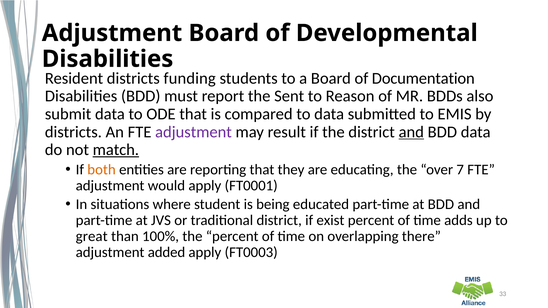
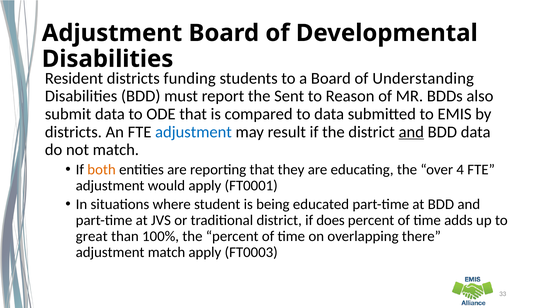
Documentation: Documentation -> Understanding (423, 78)
adjustment colour: purple -> blue (194, 132)
match underline: present -> none (116, 150)
7: 7 -> 4 (460, 170)
exist: exist -> does (331, 221)
adjustment added: added -> match (167, 253)
